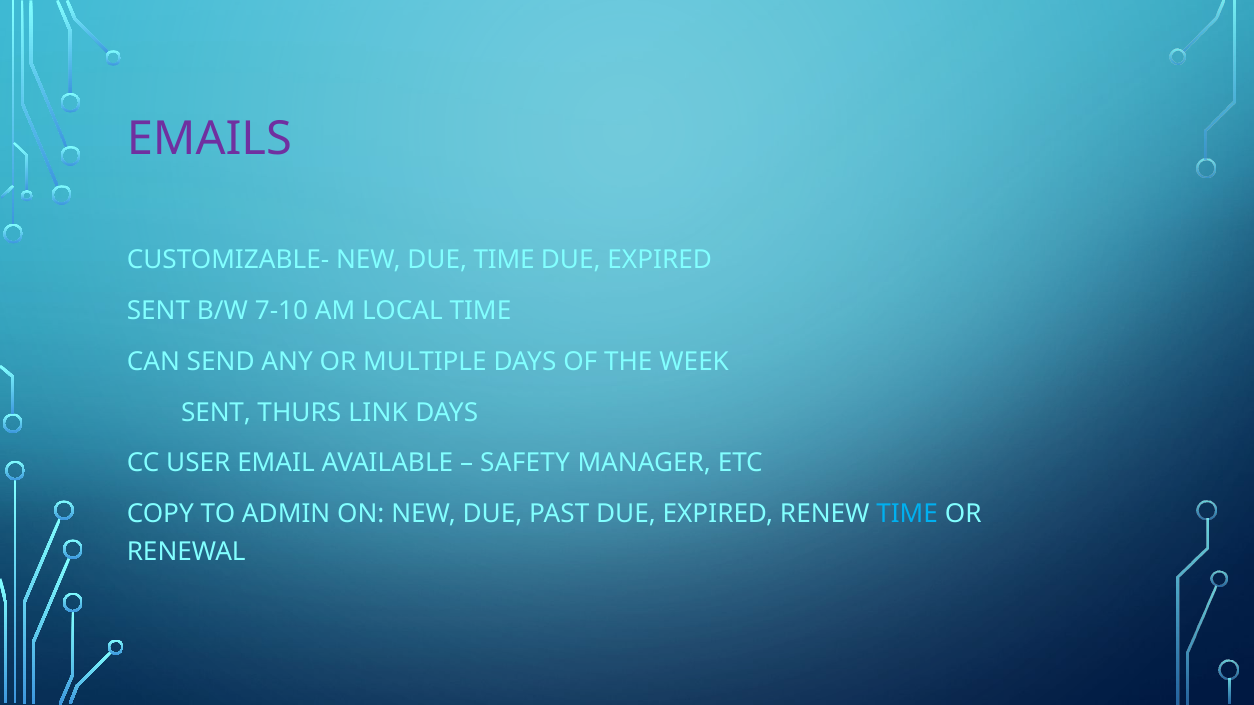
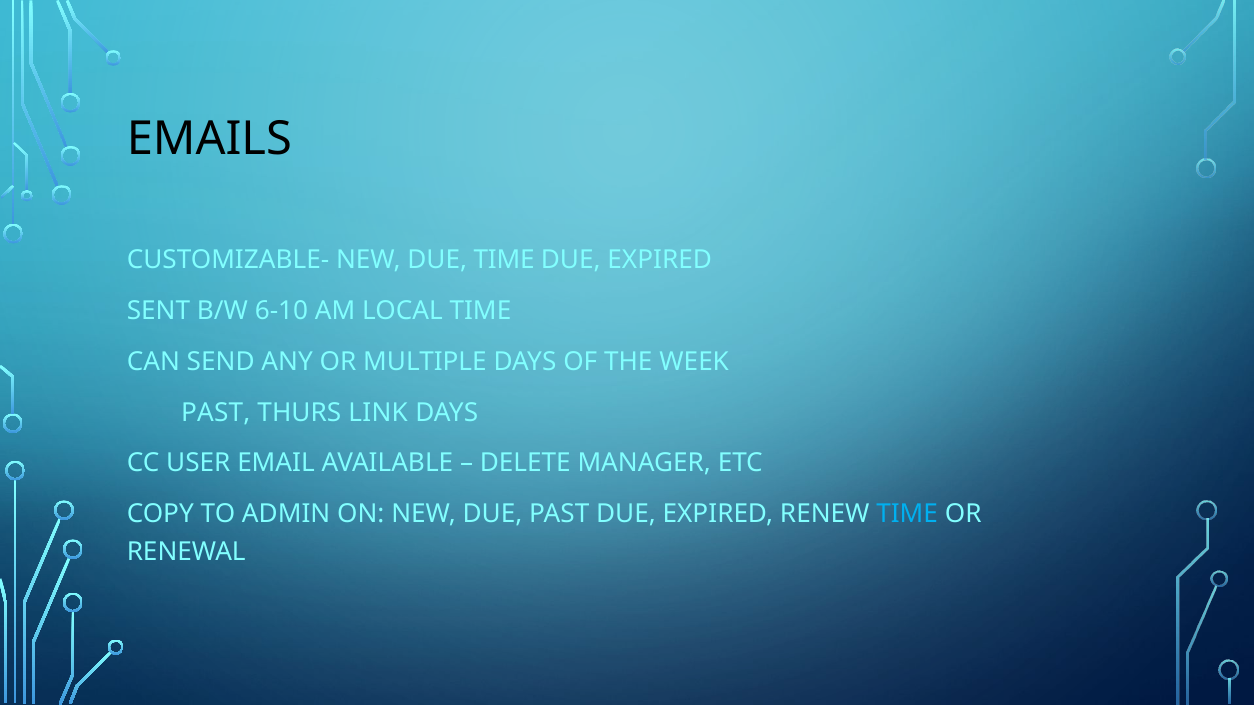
EMAILS colour: purple -> black (209, 139)
7-10: 7-10 -> 6-10 (281, 311)
SENT: SENT -> PAST (216, 413)
SAFETY: SAFETY -> DELETE (525, 463)
